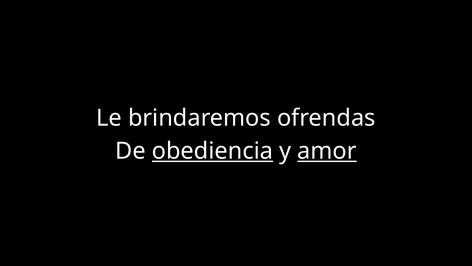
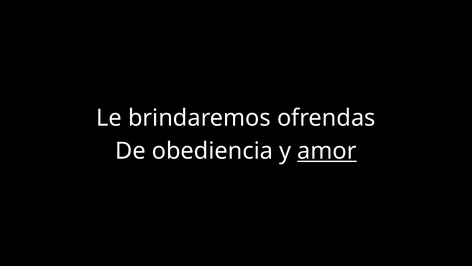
obediencia underline: present -> none (212, 151)
